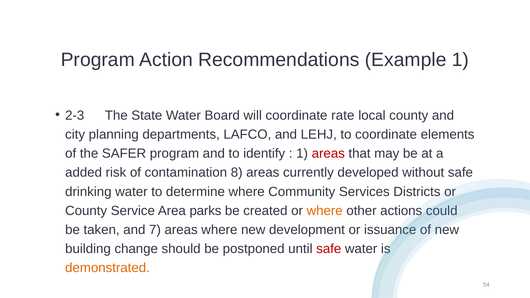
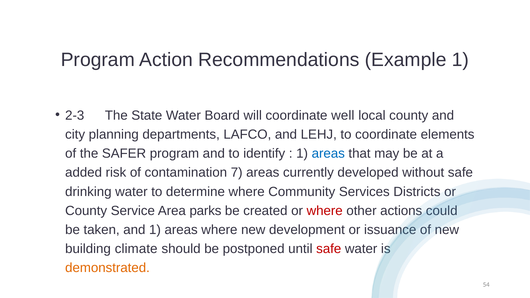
rate: rate -> well (343, 115)
areas colour: red -> blue (328, 154)
8: 8 -> 7 (237, 173)
where colour: orange -> red (325, 211)
and 7: 7 -> 1 (155, 230)
change: change -> climate (136, 249)
